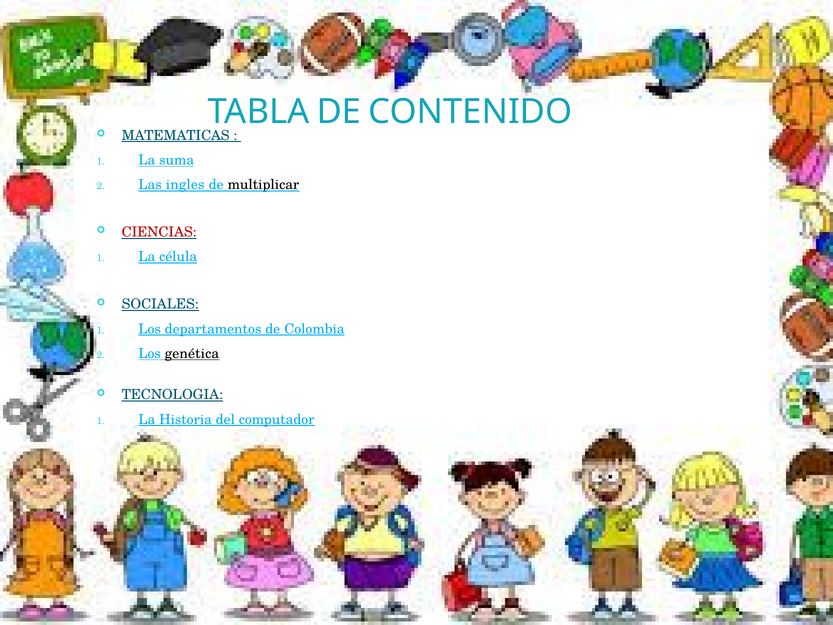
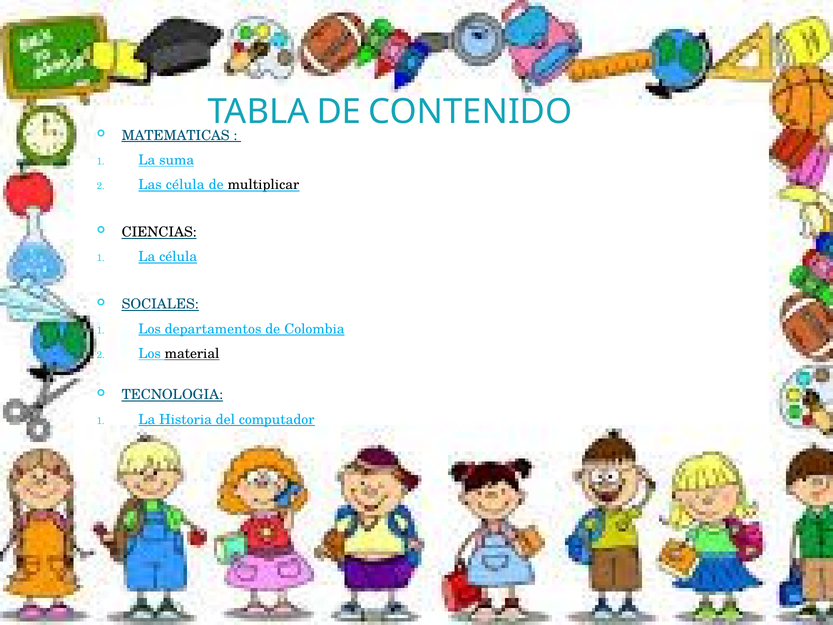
Las ingles: ingles -> célula (185, 185)
CIENCIAS colour: red -> black (159, 232)
genética: genética -> material (192, 353)
